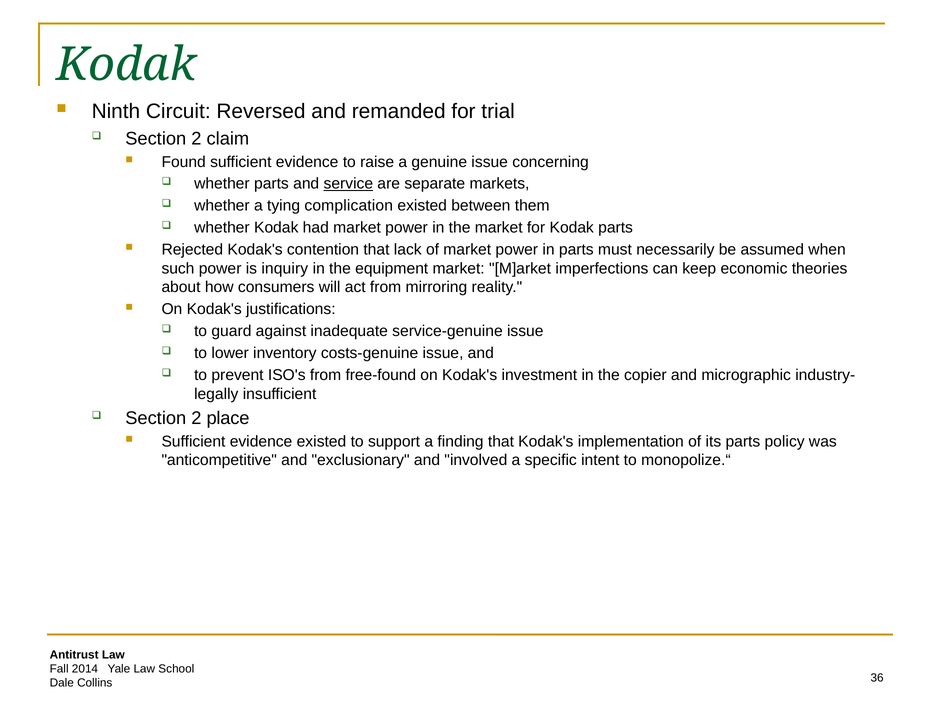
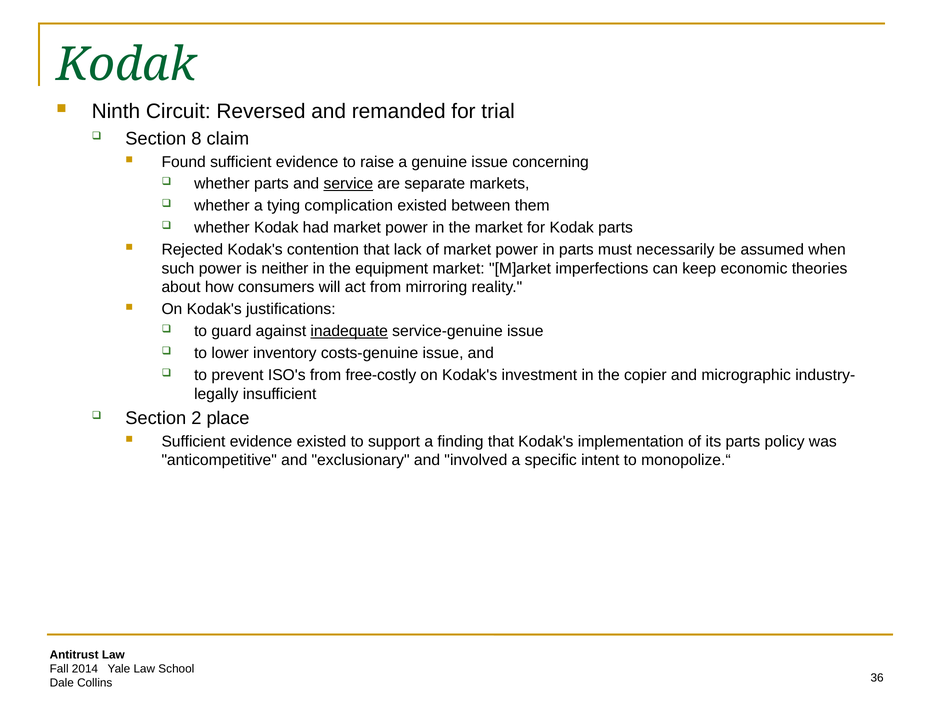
2: 2 -> 8 (196, 139)
inquiry: inquiry -> neither (285, 268)
inadequate underline: none -> present (349, 331)
free-found: free-found -> free-costly (381, 375)
